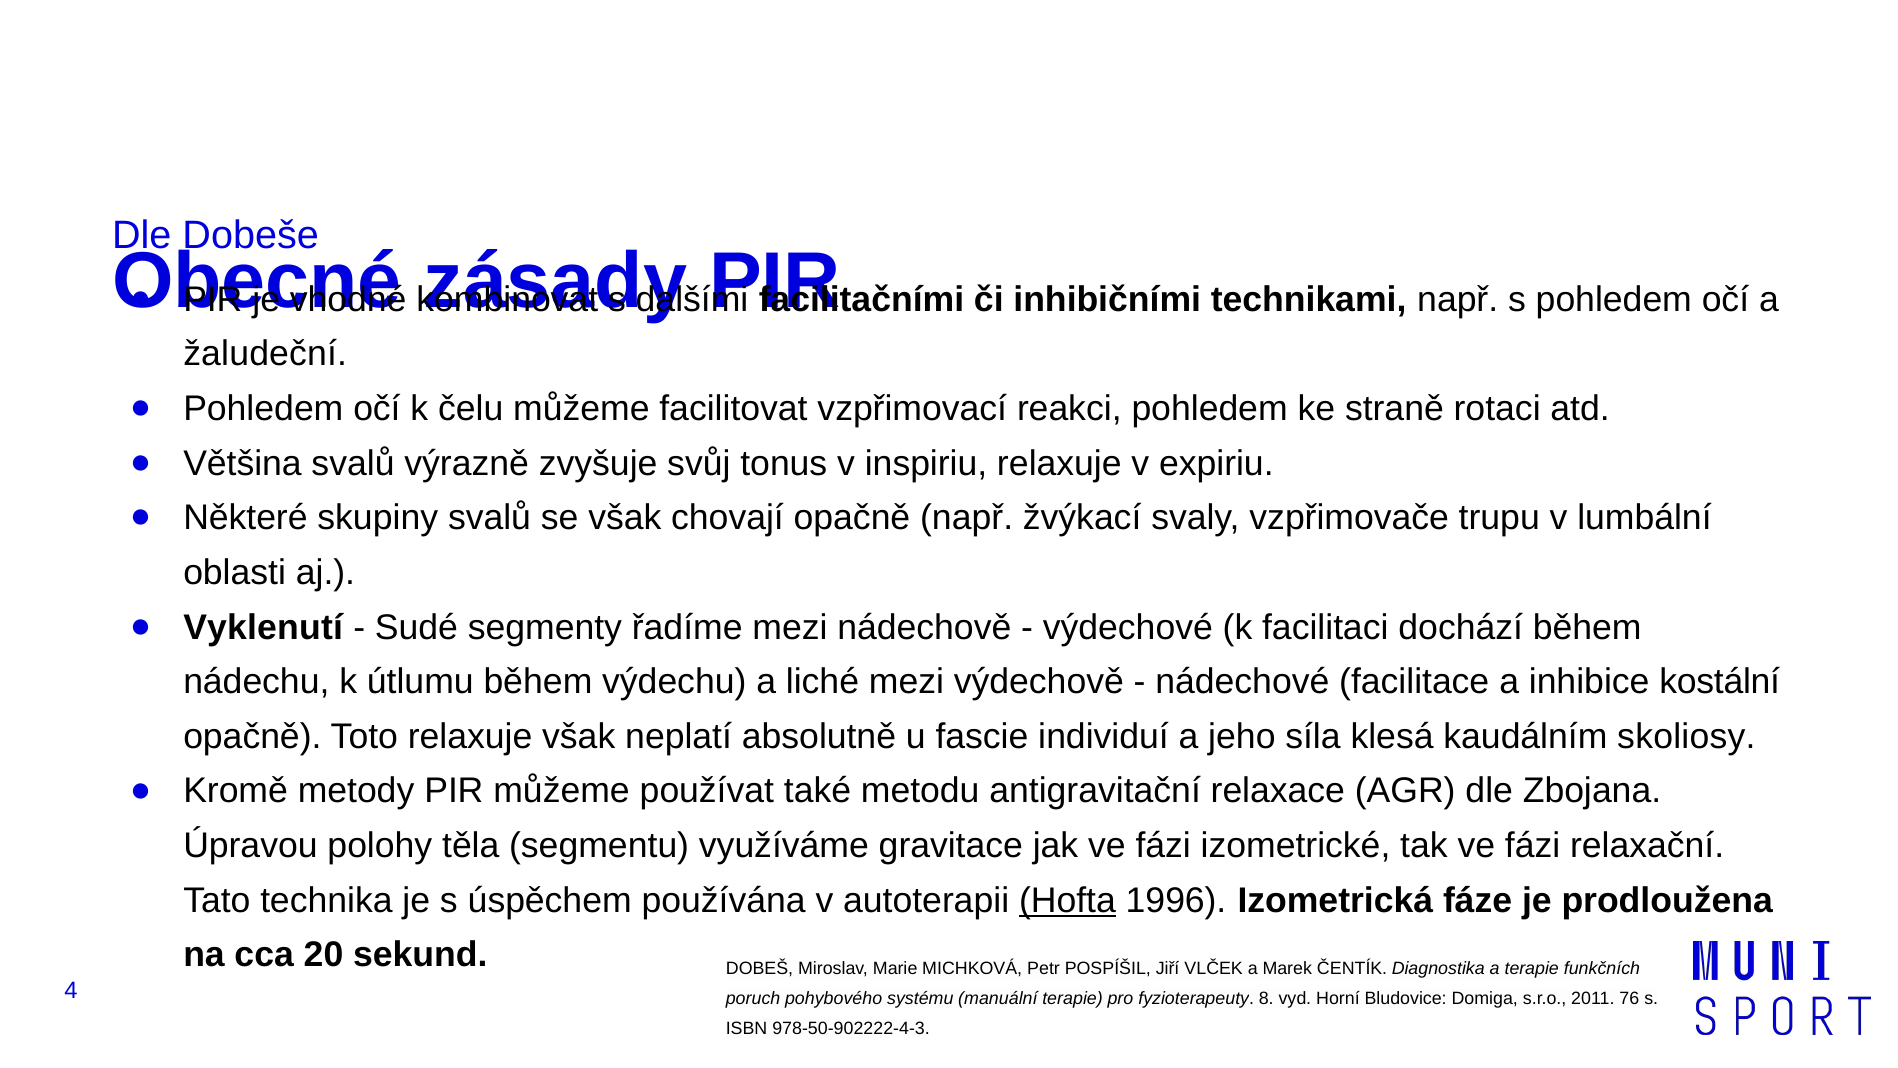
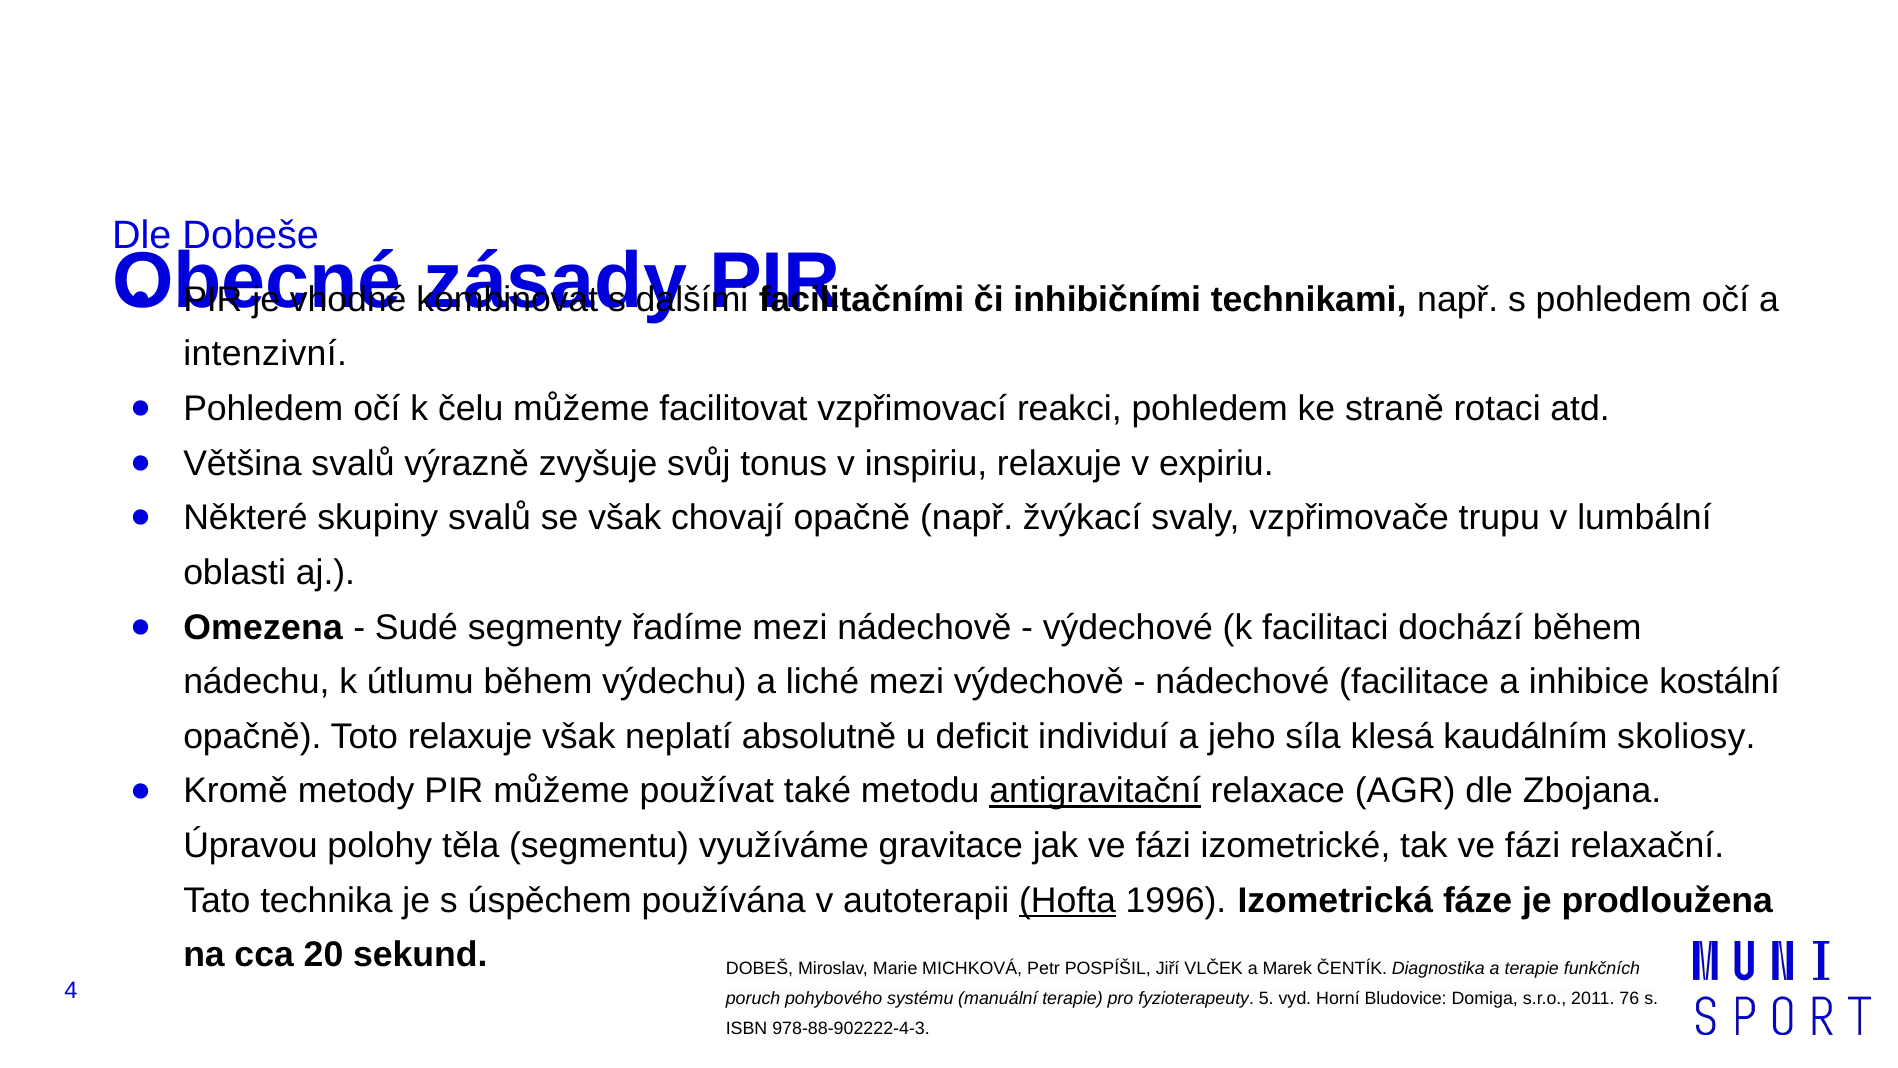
žaludeční: žaludeční -> intenzivní (265, 354)
Vyklenutí: Vyklenutí -> Omezena (263, 627)
fascie: fascie -> deficit (982, 736)
antigravitační underline: none -> present (1095, 791)
8: 8 -> 5 (1266, 998)
978-50-902222-4-3: 978-50-902222-4-3 -> 978-88-902222-4-3 (851, 1028)
